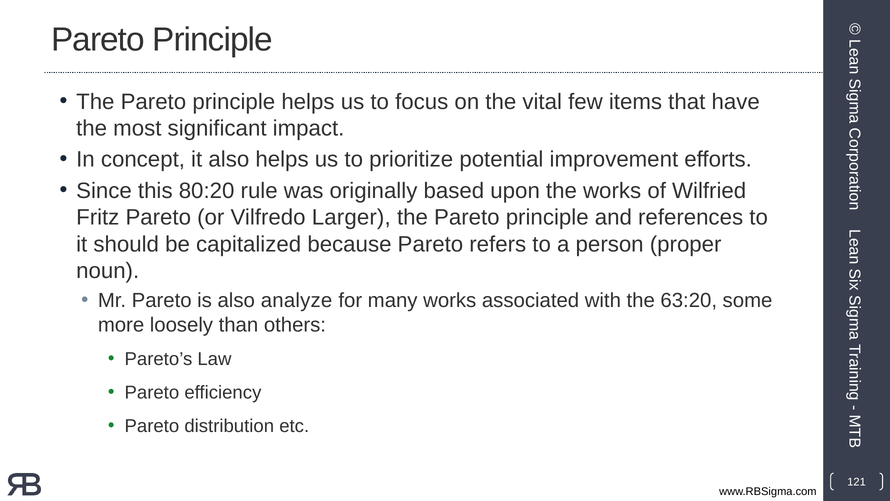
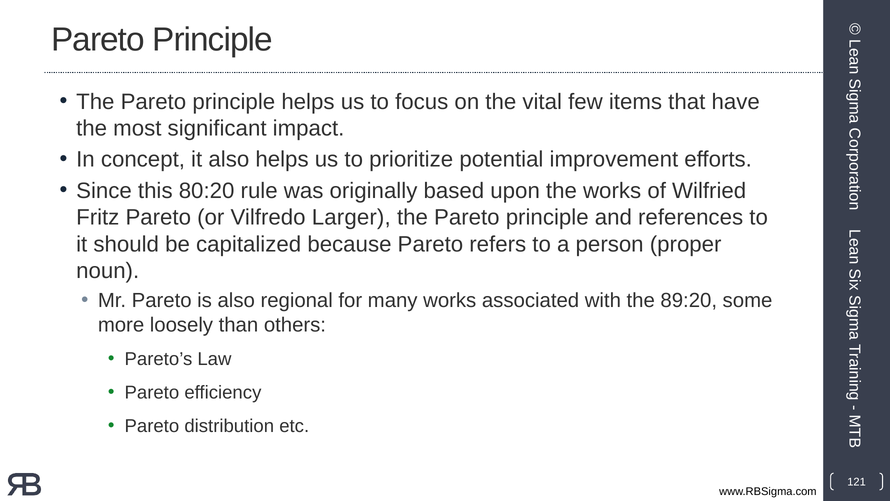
analyze: analyze -> regional (297, 300)
63:20: 63:20 -> 89:20 (689, 300)
